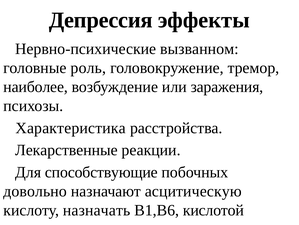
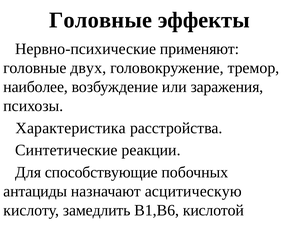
Депрессия: Депрессия -> Головные (101, 20)
вызванном: вызванном -> применяют (200, 49)
роль: роль -> двух (88, 68)
Лекарственные: Лекарственные -> Синтетические (66, 150)
довольно: довольно -> антациды (35, 191)
назначать: назначать -> замедлить (97, 210)
